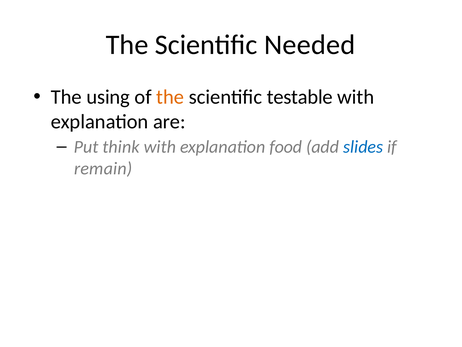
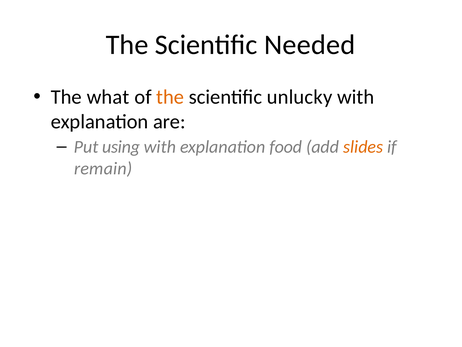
using: using -> what (108, 97)
testable: testable -> unlucky (300, 97)
think: think -> using (121, 147)
slides colour: blue -> orange (363, 147)
